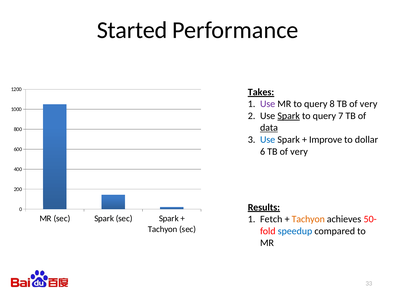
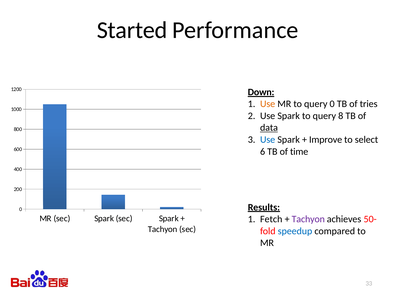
Takes: Takes -> Down (261, 92)
Use colour: purple -> orange (268, 104)
query 8: 8 -> 0 (332, 104)
very: very -> tries (369, 104)
Spark underline: present -> none (289, 116)
7: 7 -> 8 (341, 116)
dollar: dollar -> select (366, 140)
6 TB of very: very -> time (299, 151)
Tachyon colour: orange -> purple (308, 219)
